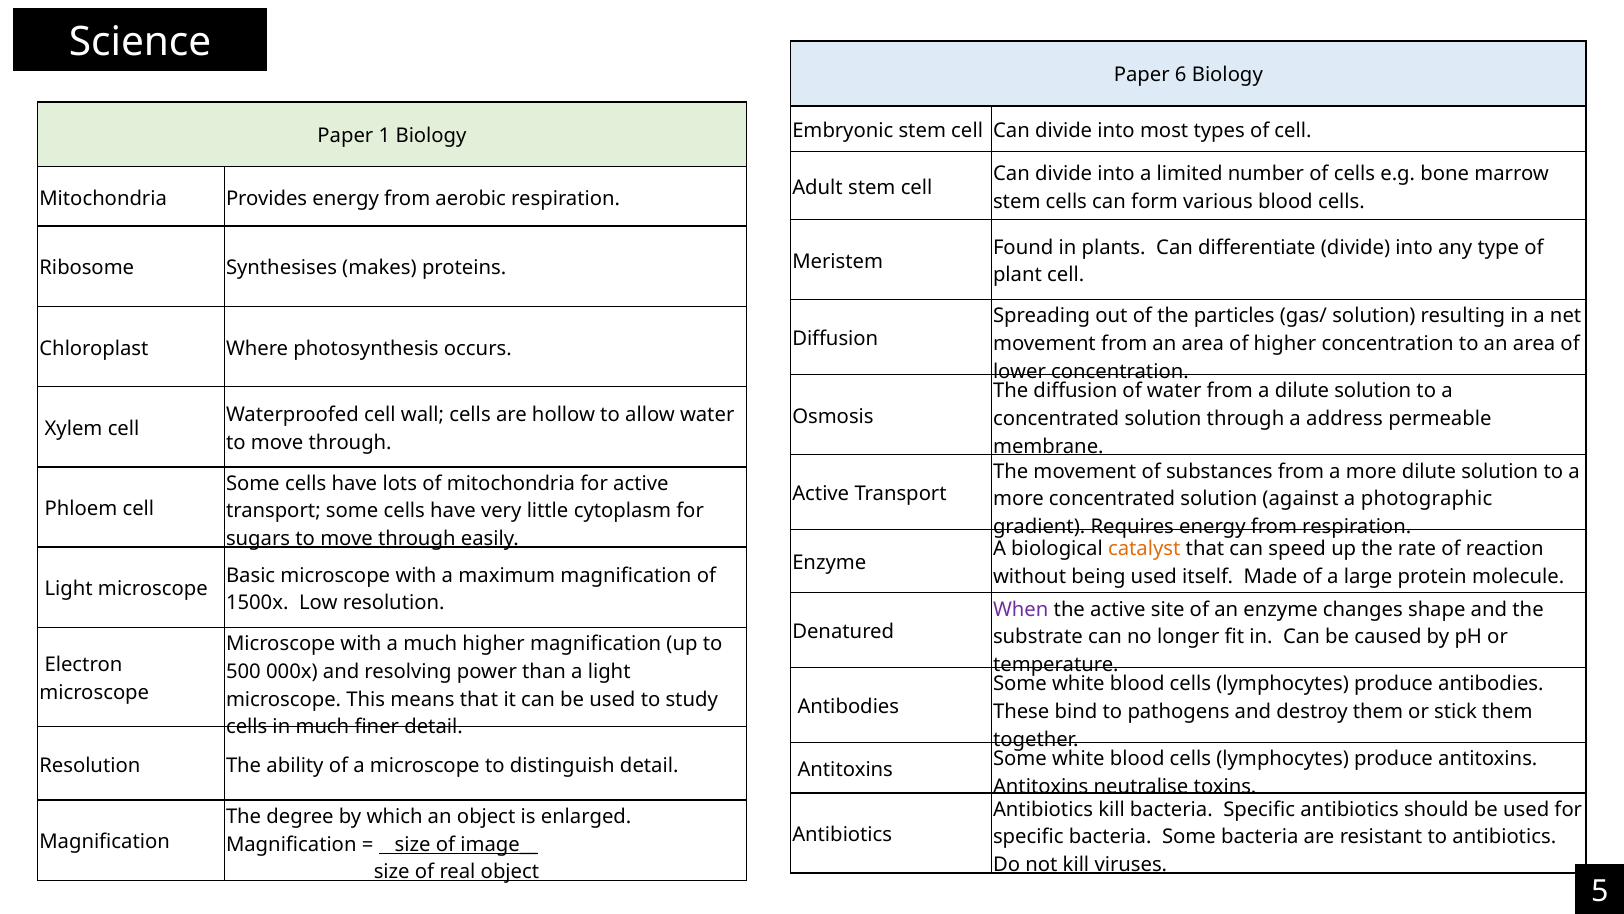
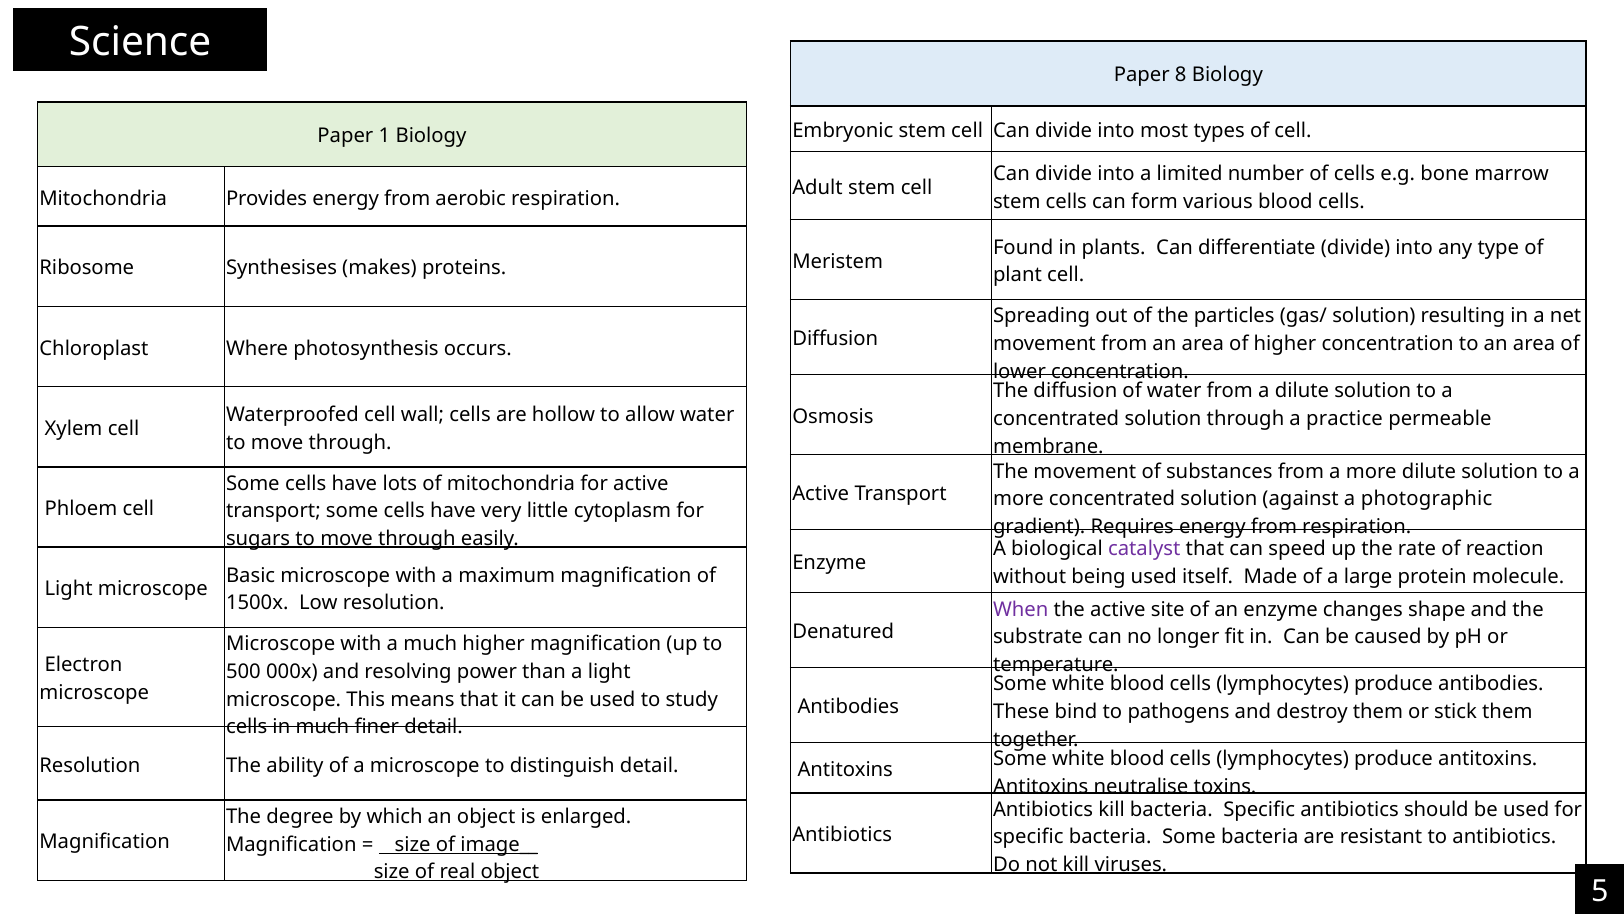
6: 6 -> 8 (1181, 75)
address: address -> practice (1345, 418)
catalyst colour: orange -> purple (1144, 549)
